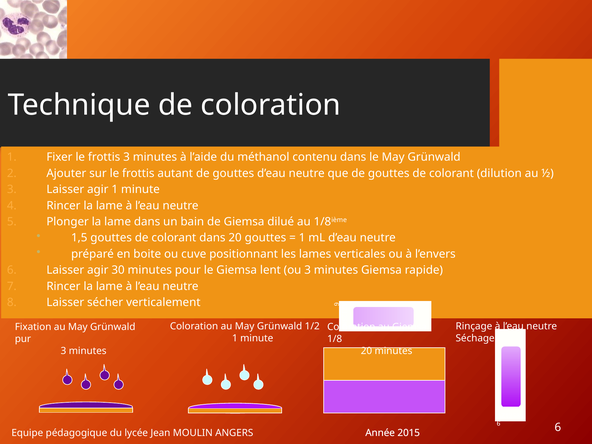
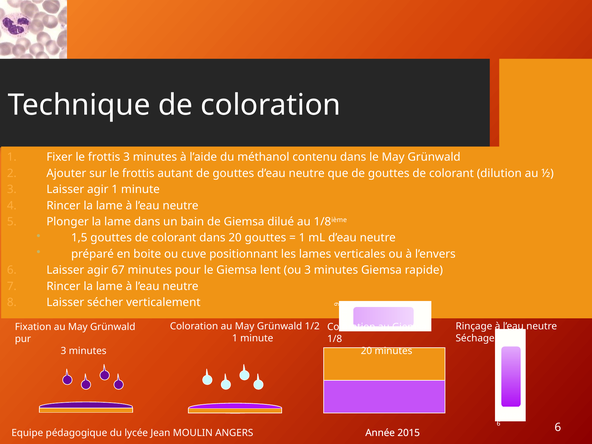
30: 30 -> 67 (118, 270)
